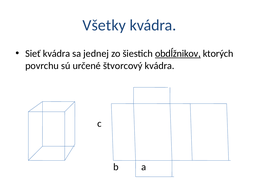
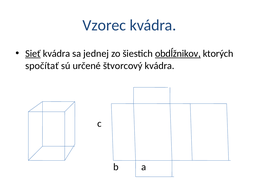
Všetky: Všetky -> Vzorec (104, 25)
Sieť underline: none -> present (33, 53)
povrchu: povrchu -> spočítať (42, 65)
